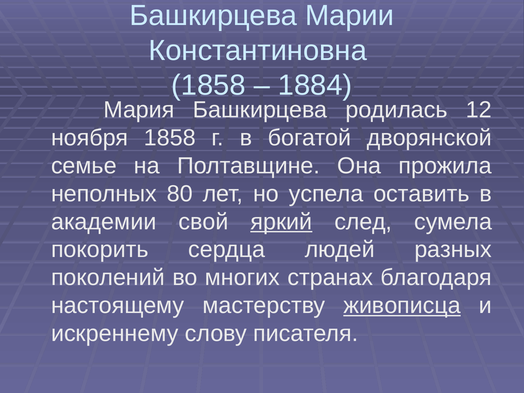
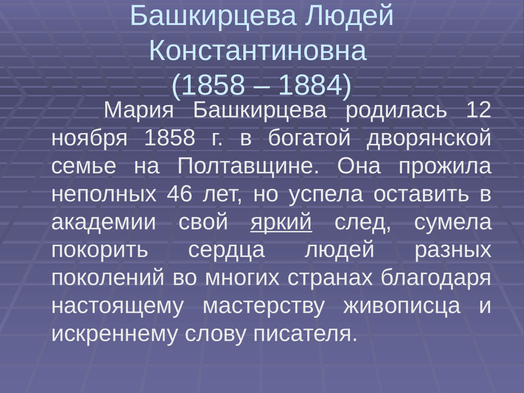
Башкирцева Марии: Марии -> Людей (350, 15)
80: 80 -> 46 (180, 194)
живописца underline: present -> none (402, 306)
